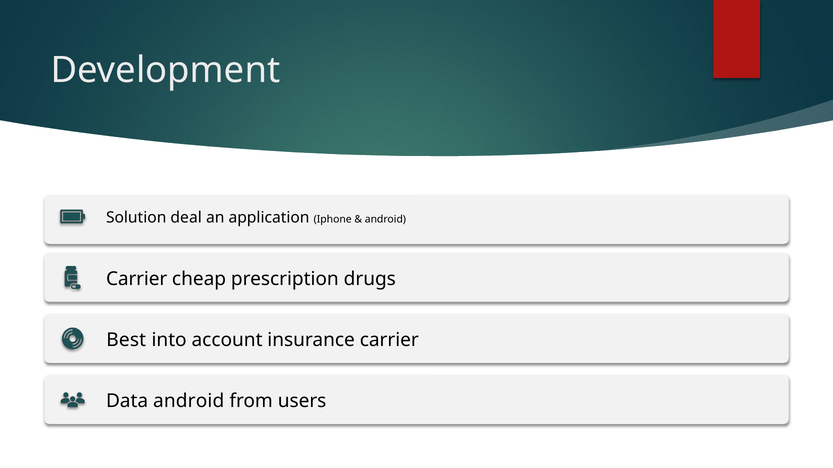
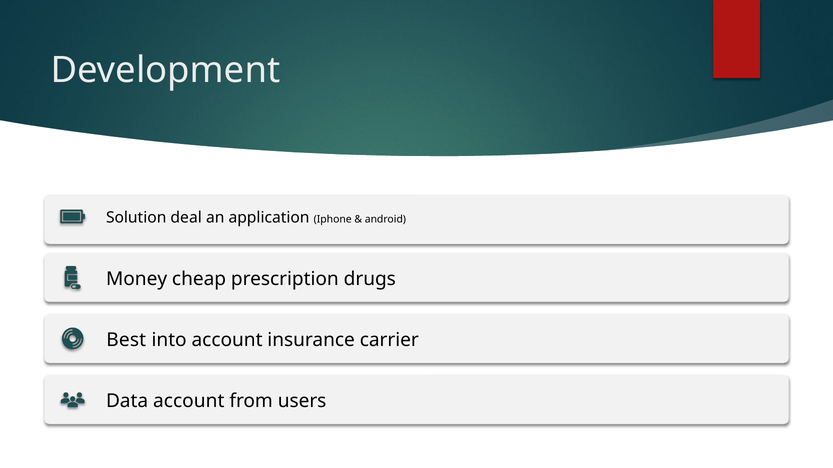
Carrier: Carrier -> Money (137, 279)
Data android: android -> account (189, 401)
